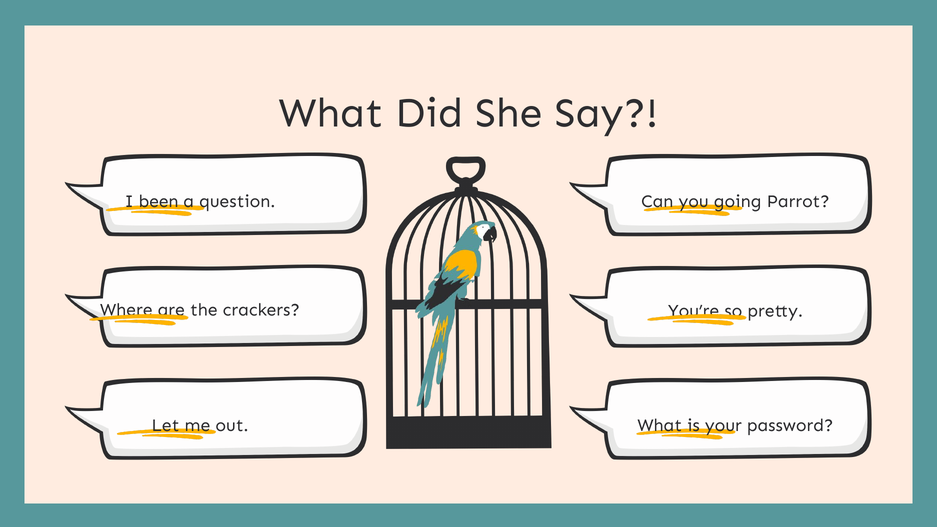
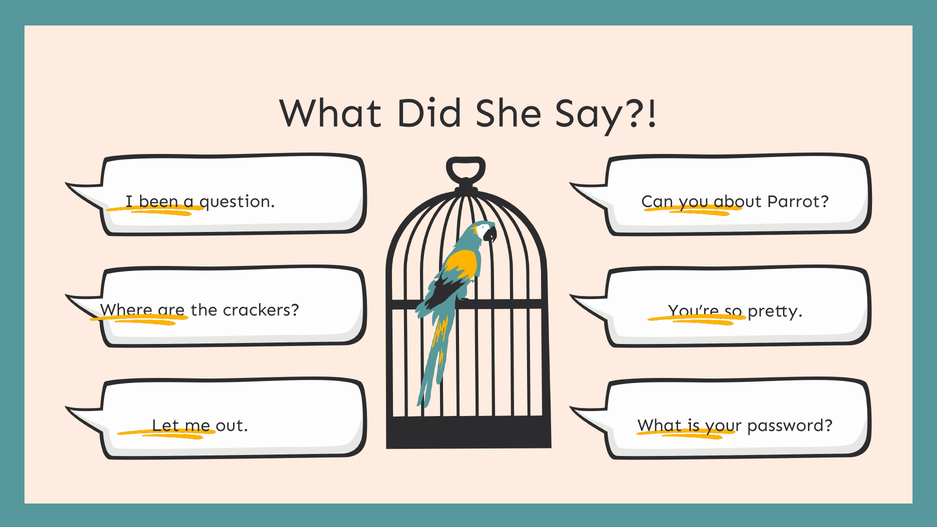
going: going -> about (738, 201)
